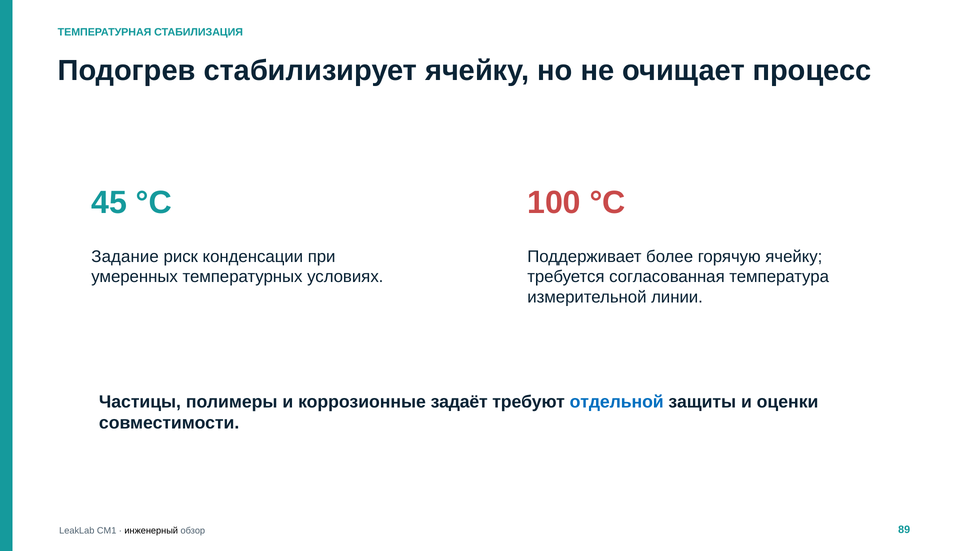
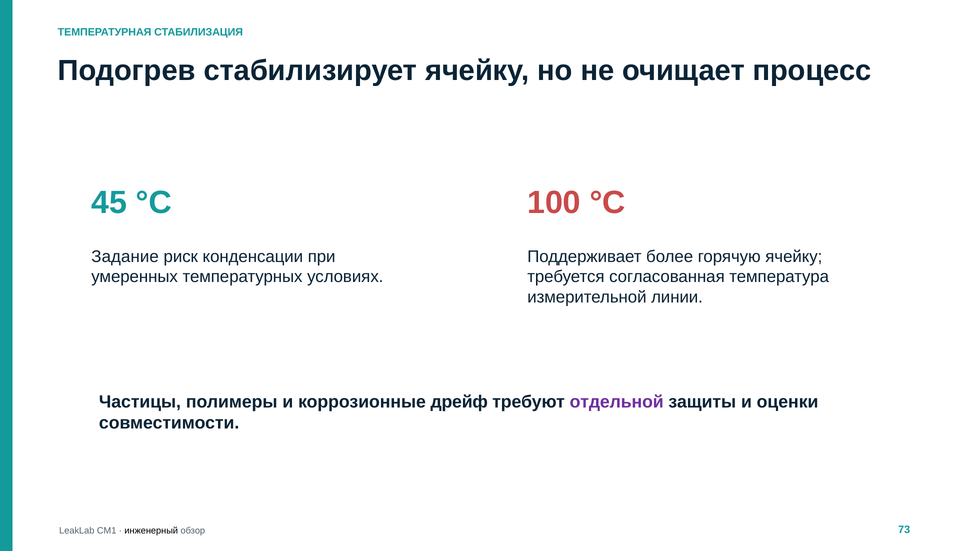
задаёт: задаёт -> дрейф (459, 402)
отдельной colour: blue -> purple (617, 402)
89: 89 -> 73 (904, 529)
